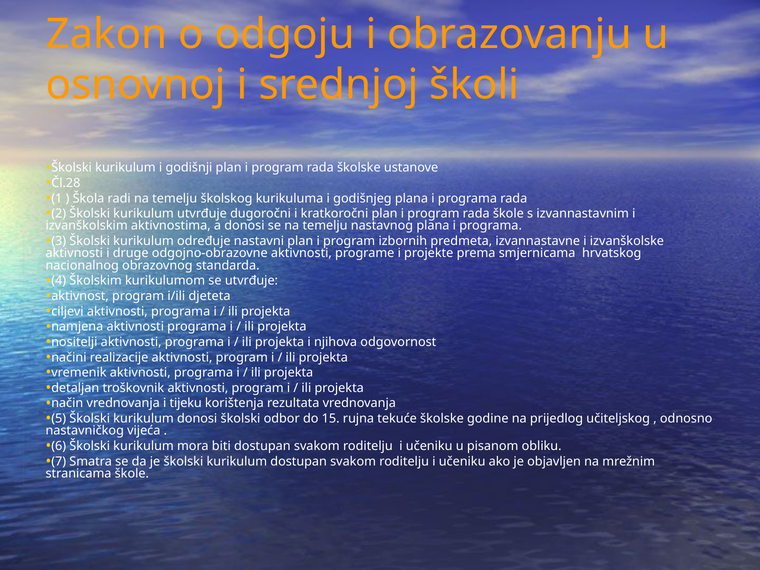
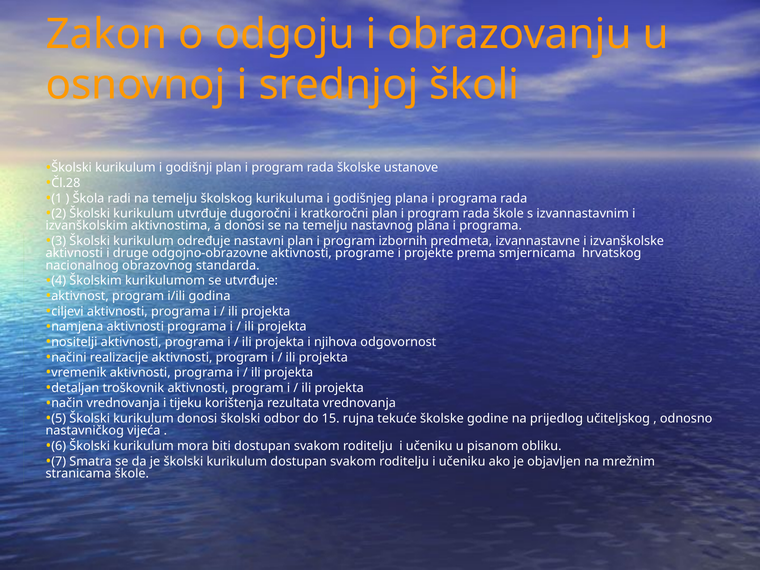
djeteta: djeteta -> godina (210, 296)
